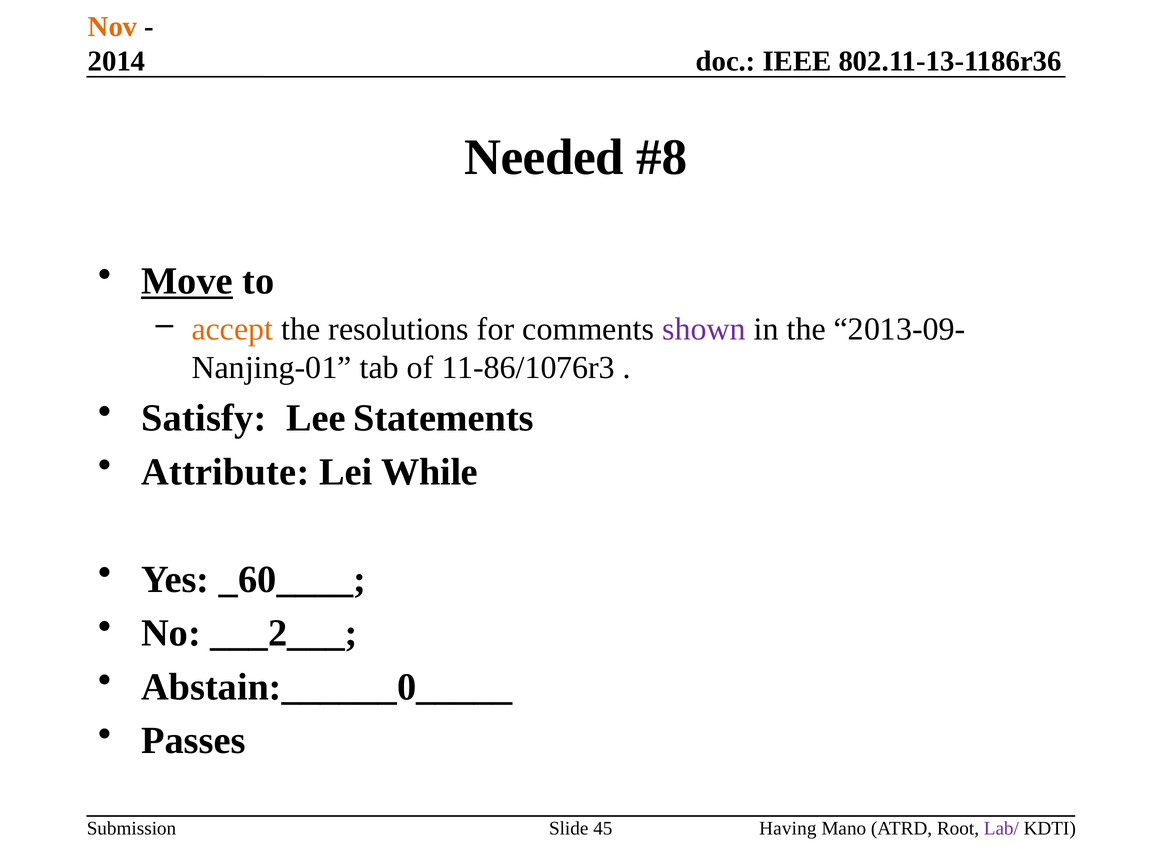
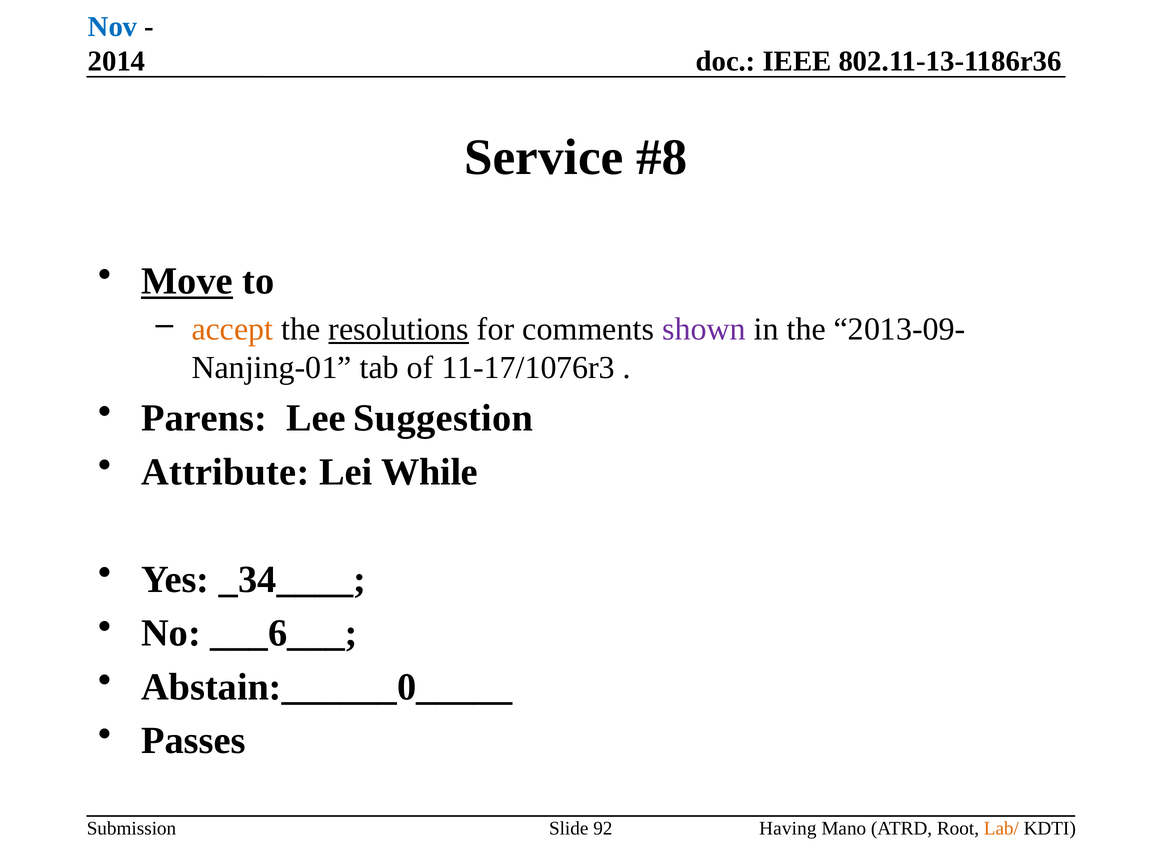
Nov colour: orange -> blue (113, 27)
Needed: Needed -> Service (544, 157)
resolutions underline: none -> present (399, 329)
11-86/1076r3: 11-86/1076r3 -> 11-17/1076r3 (528, 368)
Satisfy: Satisfy -> Parens (204, 418)
Statements: Statements -> Suggestion (443, 418)
_60____: _60____ -> _34____ (293, 579)
___2___: ___2___ -> ___6___ (284, 633)
45: 45 -> 92 (603, 829)
Lab/ colour: purple -> orange (1001, 829)
